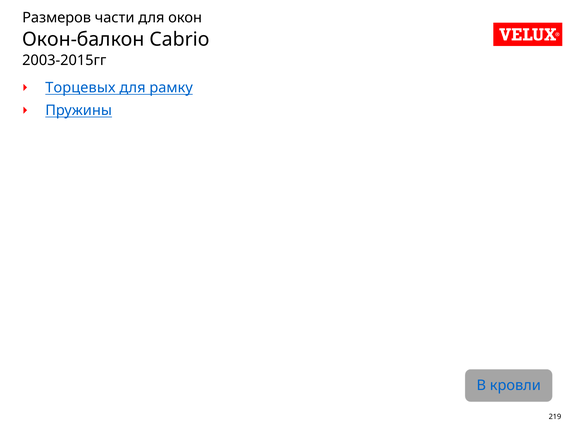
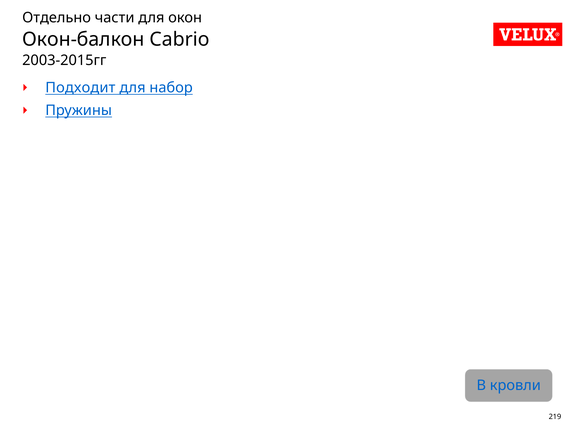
Размеров: Размеров -> Отдельно (57, 18)
Торцевых: Торцевых -> Подходит (80, 88)
рамку: рамку -> набор (171, 88)
